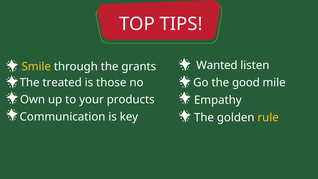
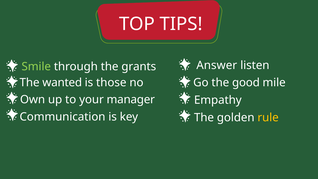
Wanted: Wanted -> Answer (217, 65)
Smile colour: yellow -> light green (36, 67)
treated: treated -> wanted (62, 83)
products: products -> manager (131, 99)
